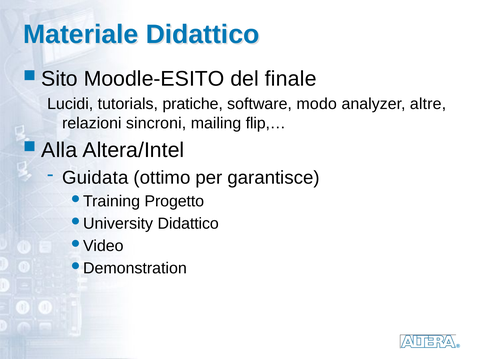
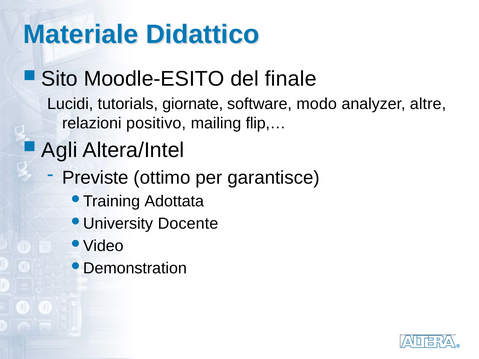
pratiche: pratiche -> giornate (193, 104)
sincroni: sincroni -> positivo (156, 123)
Alla: Alla -> Agli (59, 150)
Guidata: Guidata -> Previste (95, 178)
Progetto: Progetto -> Adottata (174, 201)
Didattico: Didattico -> Docente (188, 224)
